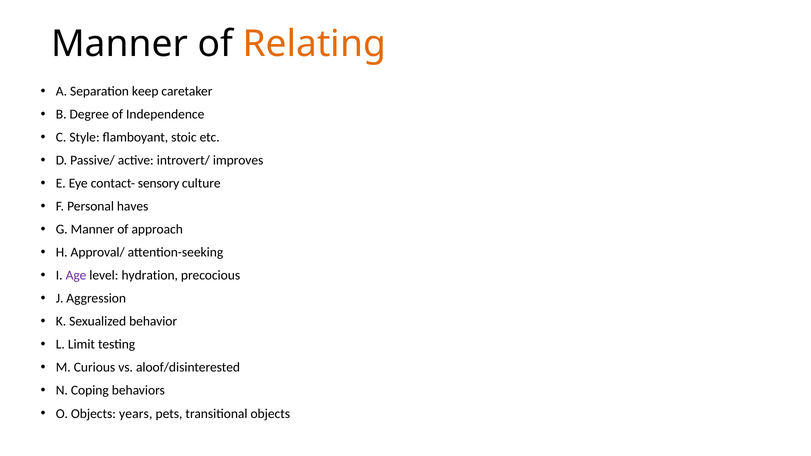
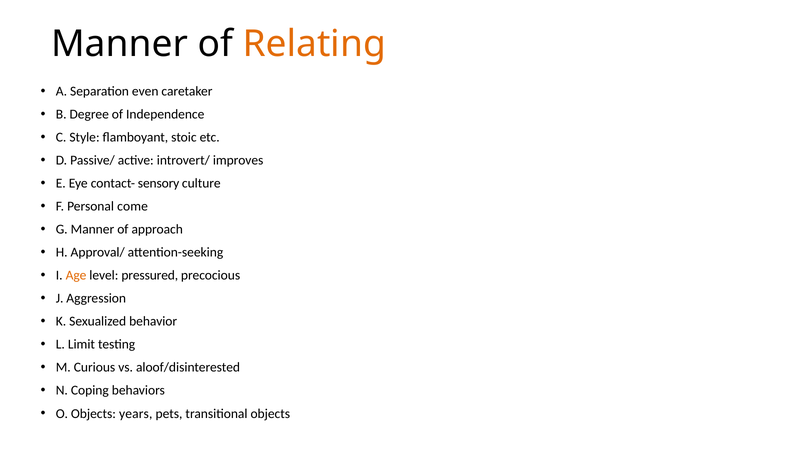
keep: keep -> even (145, 91)
haves: haves -> come (133, 206)
Age colour: purple -> orange (76, 276)
hydration: hydration -> pressured (150, 276)
